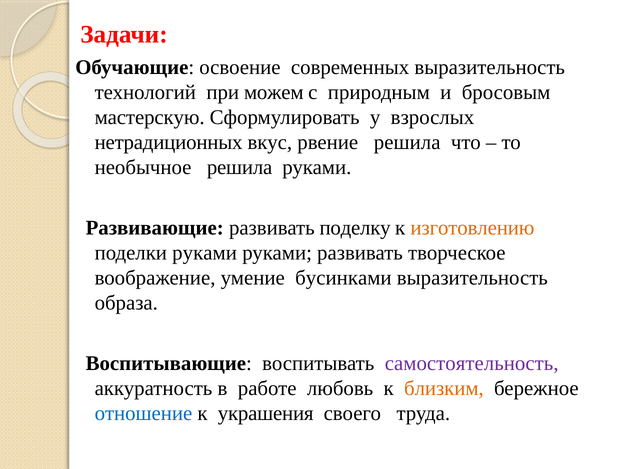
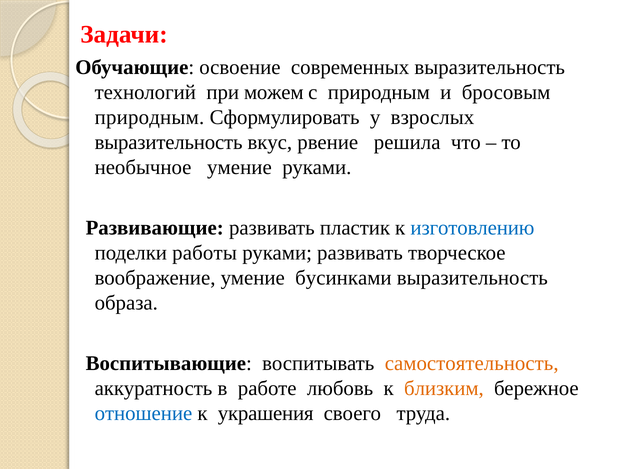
мастерскую: мастерскую -> природным (149, 117)
нетрадиционных: нетрадиционных -> выразительность (169, 142)
необычное решила: решила -> умение (239, 167)
поделку: поделку -> пластик (355, 228)
изготовлению colour: orange -> blue (472, 228)
поделки руками: руками -> работы (205, 253)
самостоятельность colour: purple -> orange (472, 363)
